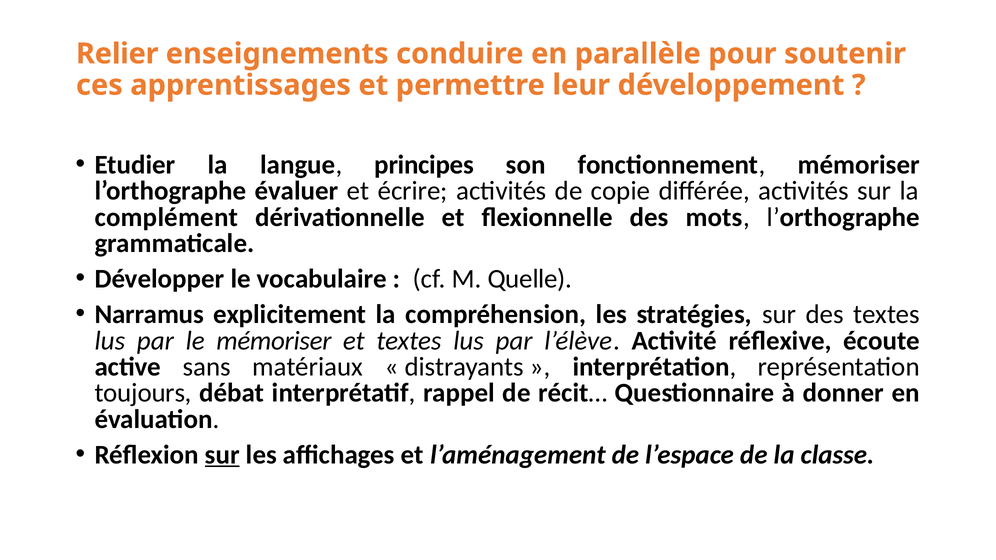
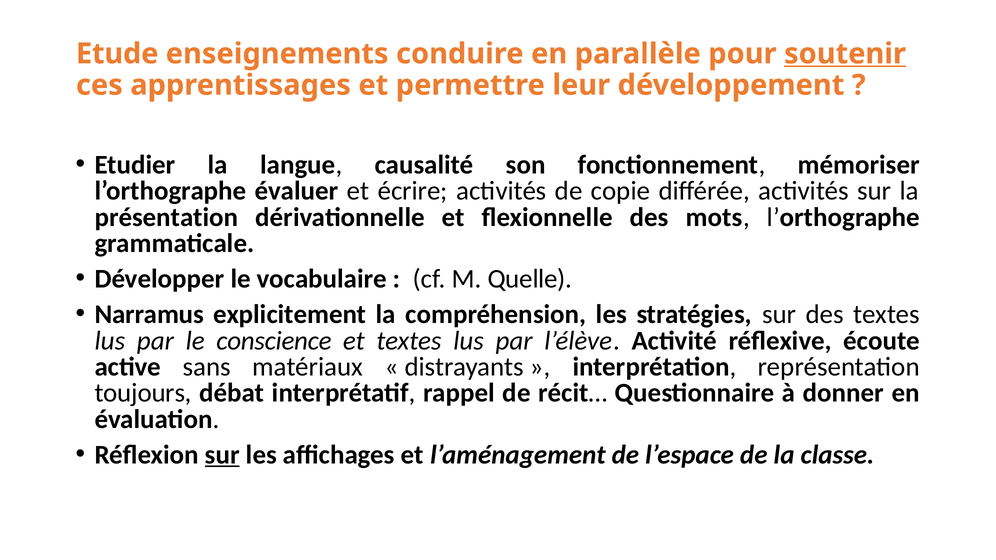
Relier: Relier -> Etude (117, 54)
soutenir underline: none -> present (845, 54)
principes: principes -> causalité (424, 165)
complément: complément -> présentation (166, 217)
le mémoriser: mémoriser -> conscience (274, 341)
